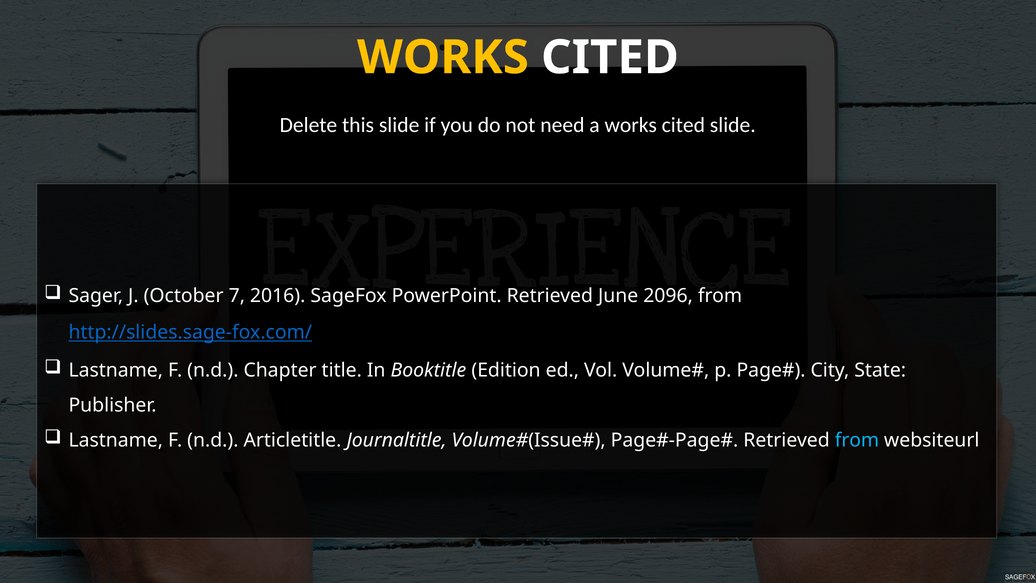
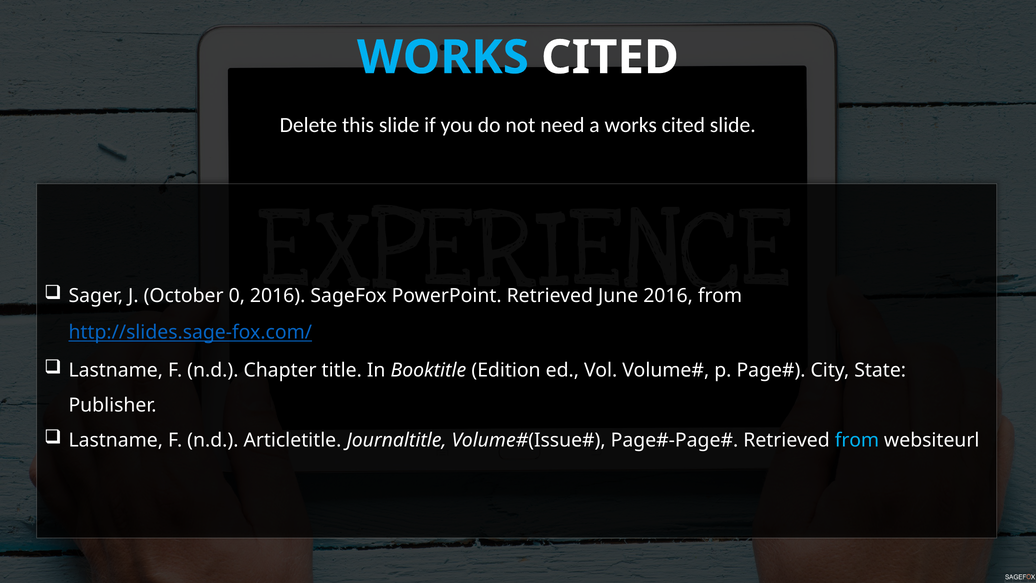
WORKS colour: yellow -> light blue (443, 58)
7: 7 -> 0 (237, 296)
June 2096: 2096 -> 2016 (668, 296)
